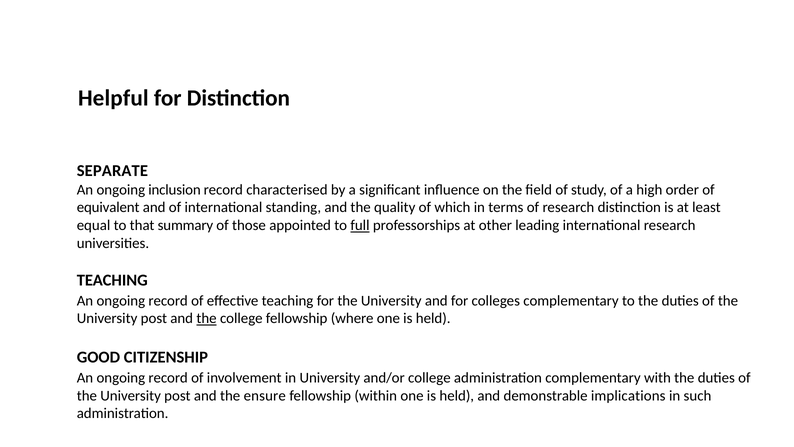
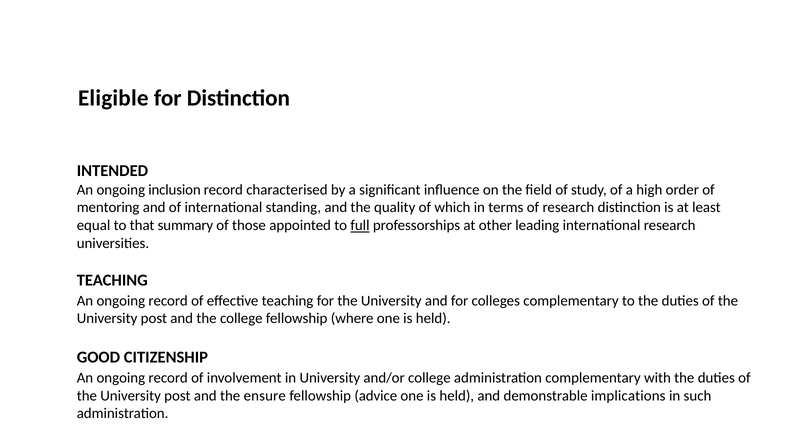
Helpful: Helpful -> Eligible (113, 98)
SEPARATE: SEPARATE -> INTENDED (112, 171)
equivalent: equivalent -> mentoring (108, 207)
the underline: present -> none (207, 318)
within: within -> advice (376, 395)
